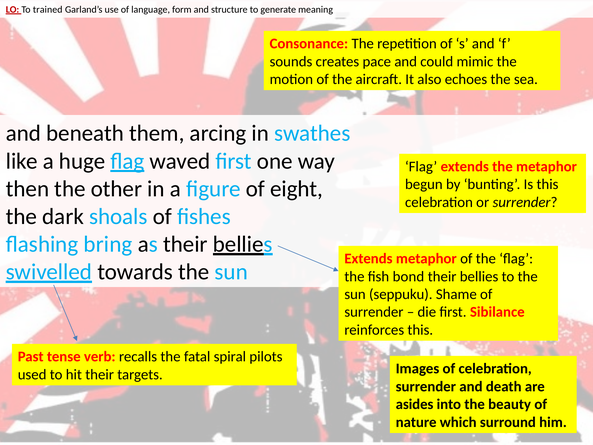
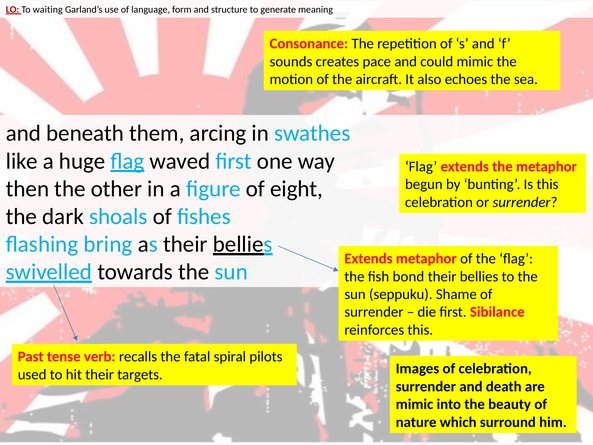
trained: trained -> waiting (48, 10)
asides: asides -> mimic (414, 404)
